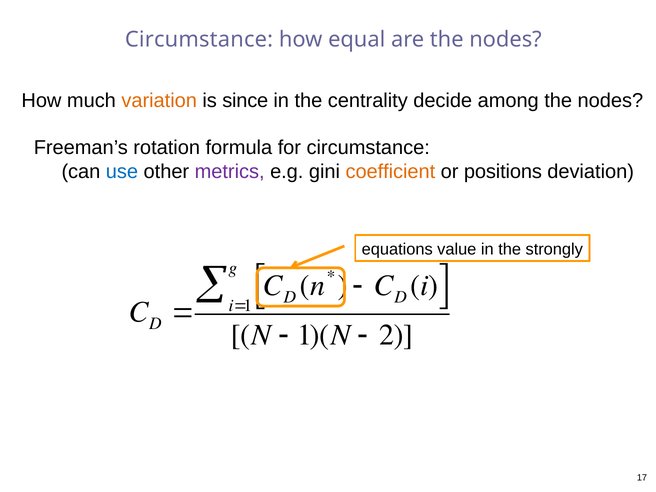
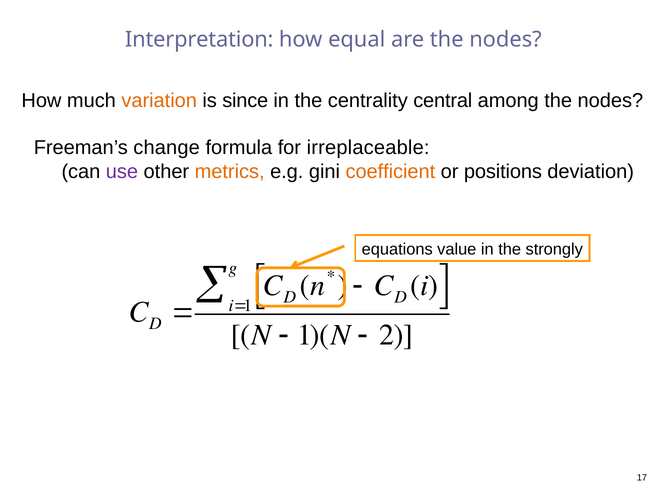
Circumstance: Circumstance -> Interpretation (199, 40)
decide: decide -> central (443, 101)
rotation: rotation -> change (167, 148)
for circumstance: circumstance -> irreplaceable (368, 148)
use colour: blue -> purple (122, 172)
metrics colour: purple -> orange (230, 172)
